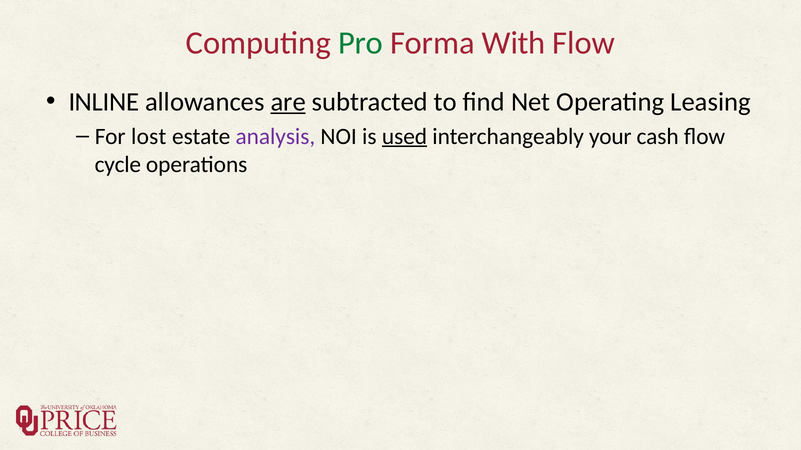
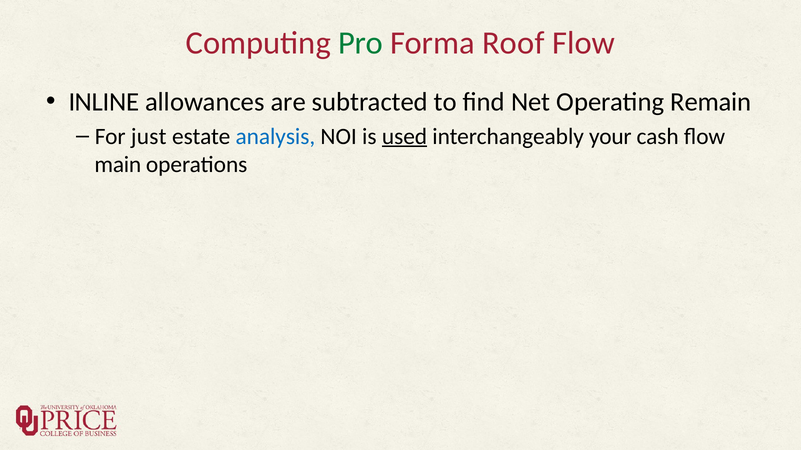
With: With -> Roof (513, 43)
are underline: present -> none (288, 102)
Leasing: Leasing -> Remain (711, 102)
lost: lost -> just (149, 137)
analysis colour: purple -> blue (275, 137)
cycle: cycle -> main (118, 165)
